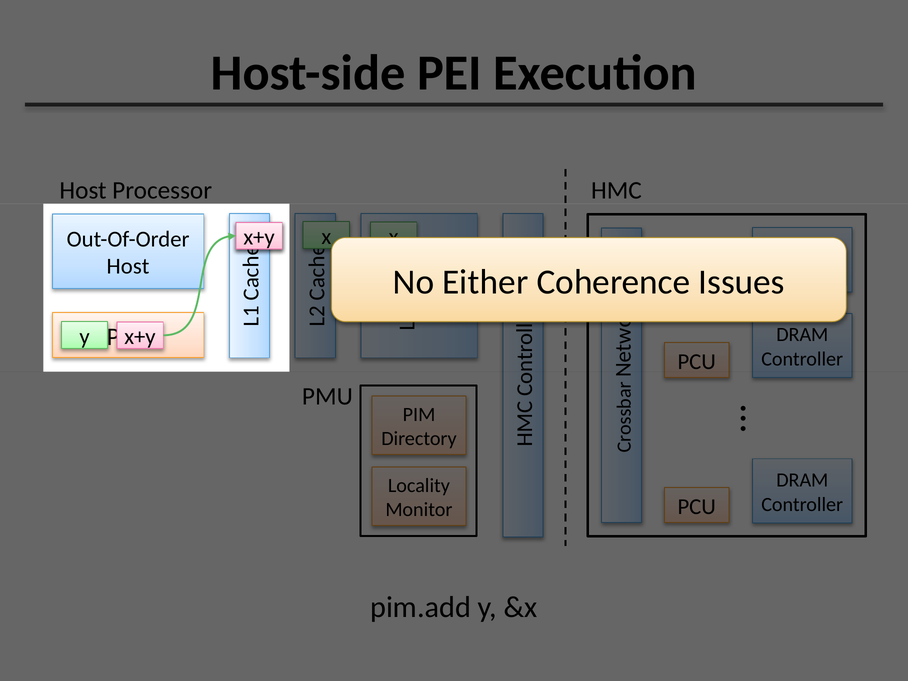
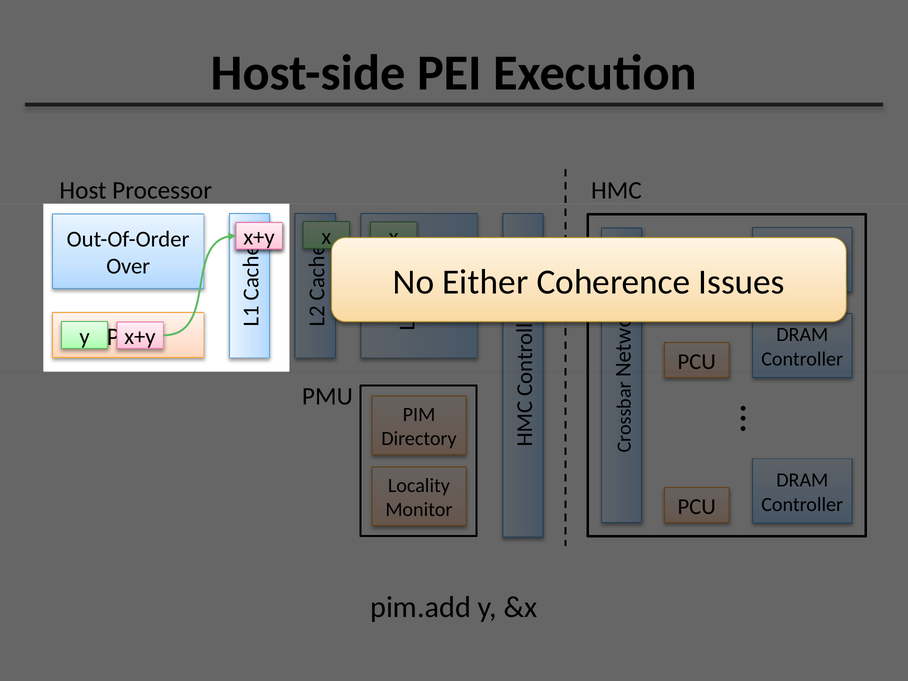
Host: Host -> Over (128, 266)
